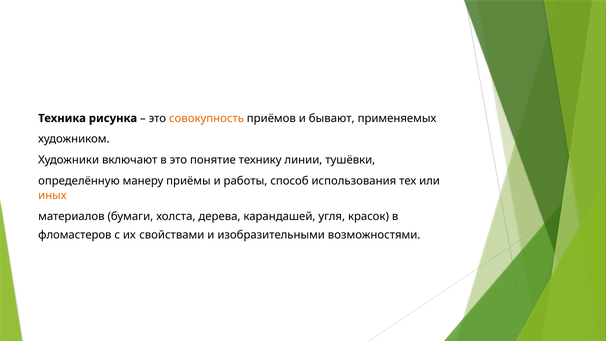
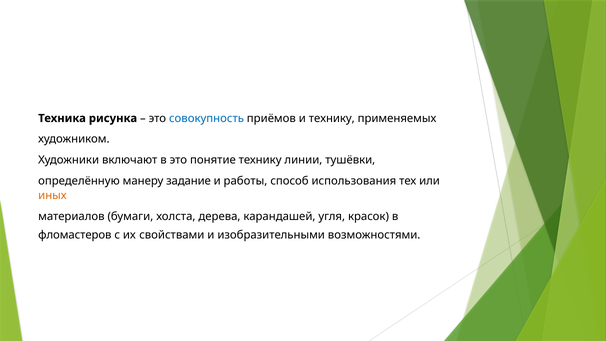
совокупность colour: orange -> blue (206, 118)
и бывают: бывают -> технику (332, 118)
приёмы: приёмы -> задание (188, 181)
